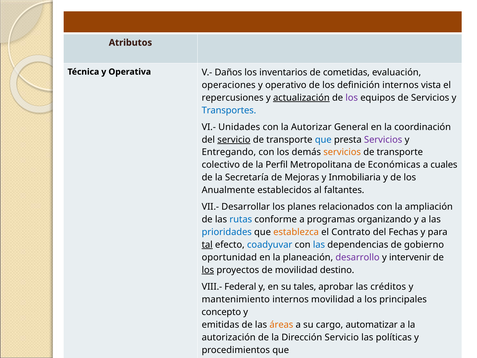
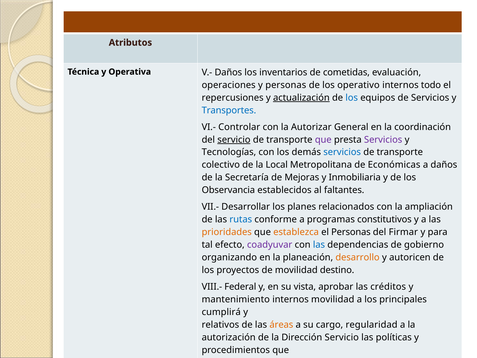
y operativo: operativo -> personas (286, 85)
definición: definición -> operativo (358, 85)
vista: vista -> todo (431, 85)
los colour: purple -> blue (352, 98)
Unidades: Unidades -> Controlar (239, 127)
que colour: blue -> purple (323, 140)
Entregando: Entregando -> Tecnologías (229, 152)
servicios colour: orange -> blue (342, 152)
Perfil: Perfil -> Local (277, 165)
a cuales: cuales -> daños (444, 165)
Anualmente: Anualmente -> Observancia (228, 190)
organizando: organizando -> constitutivos (384, 219)
prioridades colour: blue -> orange (227, 232)
el Contrato: Contrato -> Personas (351, 232)
Fechas: Fechas -> Firmar (403, 232)
tal underline: present -> none (207, 245)
coadyuvar colour: blue -> purple (270, 245)
oportunidad: oportunidad -> organizando (229, 257)
desarrollo colour: purple -> orange (358, 257)
intervenir: intervenir -> autoricen (410, 257)
los underline: present -> none (208, 270)
tales: tales -> vista (305, 287)
concepto: concepto -> cumplirá (221, 312)
emitidas: emitidas -> relativos (220, 324)
automatizar: automatizar -> regularidad (372, 324)
